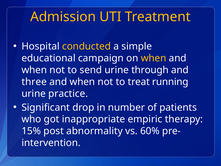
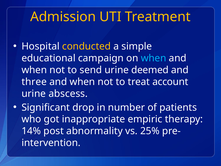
when colour: yellow -> light blue (154, 58)
through: through -> deemed (150, 70)
running: running -> account (170, 82)
practice: practice -> abscess (68, 94)
15%: 15% -> 14% (31, 131)
60%: 60% -> 25% (150, 131)
